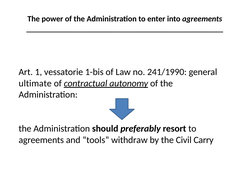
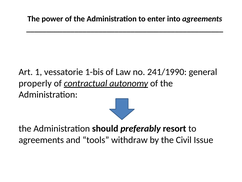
ultimate: ultimate -> properly (35, 83)
Carry: Carry -> Issue (203, 140)
